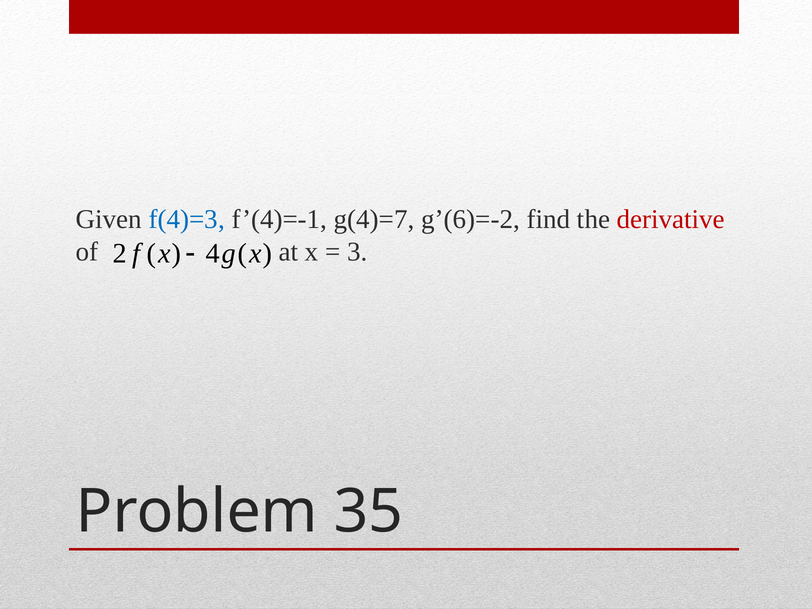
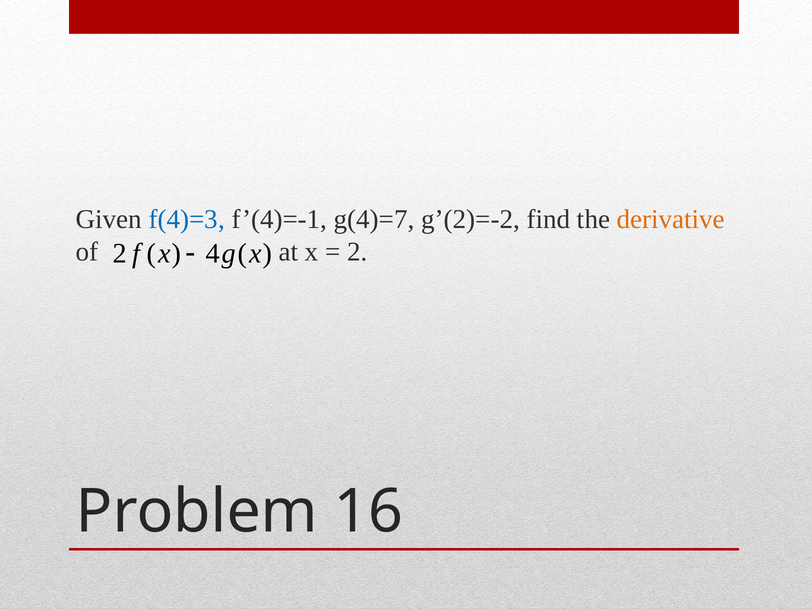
g’(6)=-2: g’(6)=-2 -> g’(2)=-2 (471, 219)
derivative colour: red -> orange (671, 219)
3: 3 -> 2 (357, 252)
35: 35 -> 16 (368, 512)
